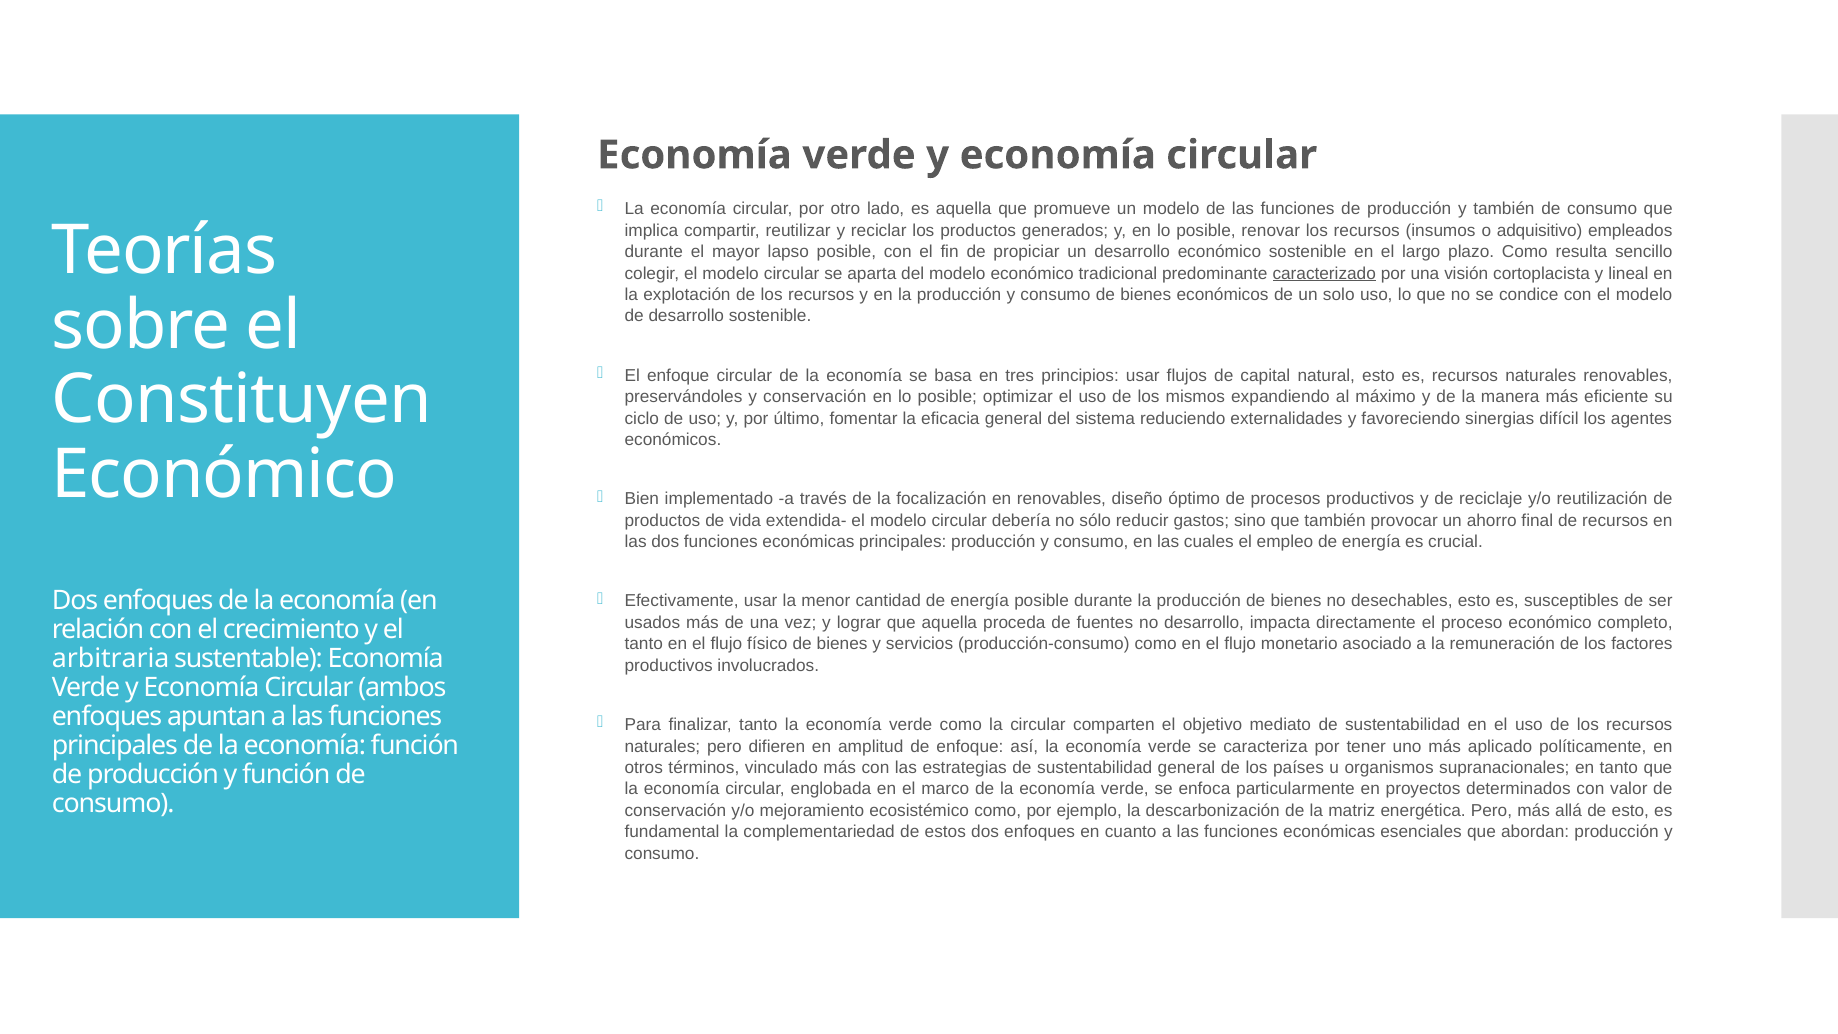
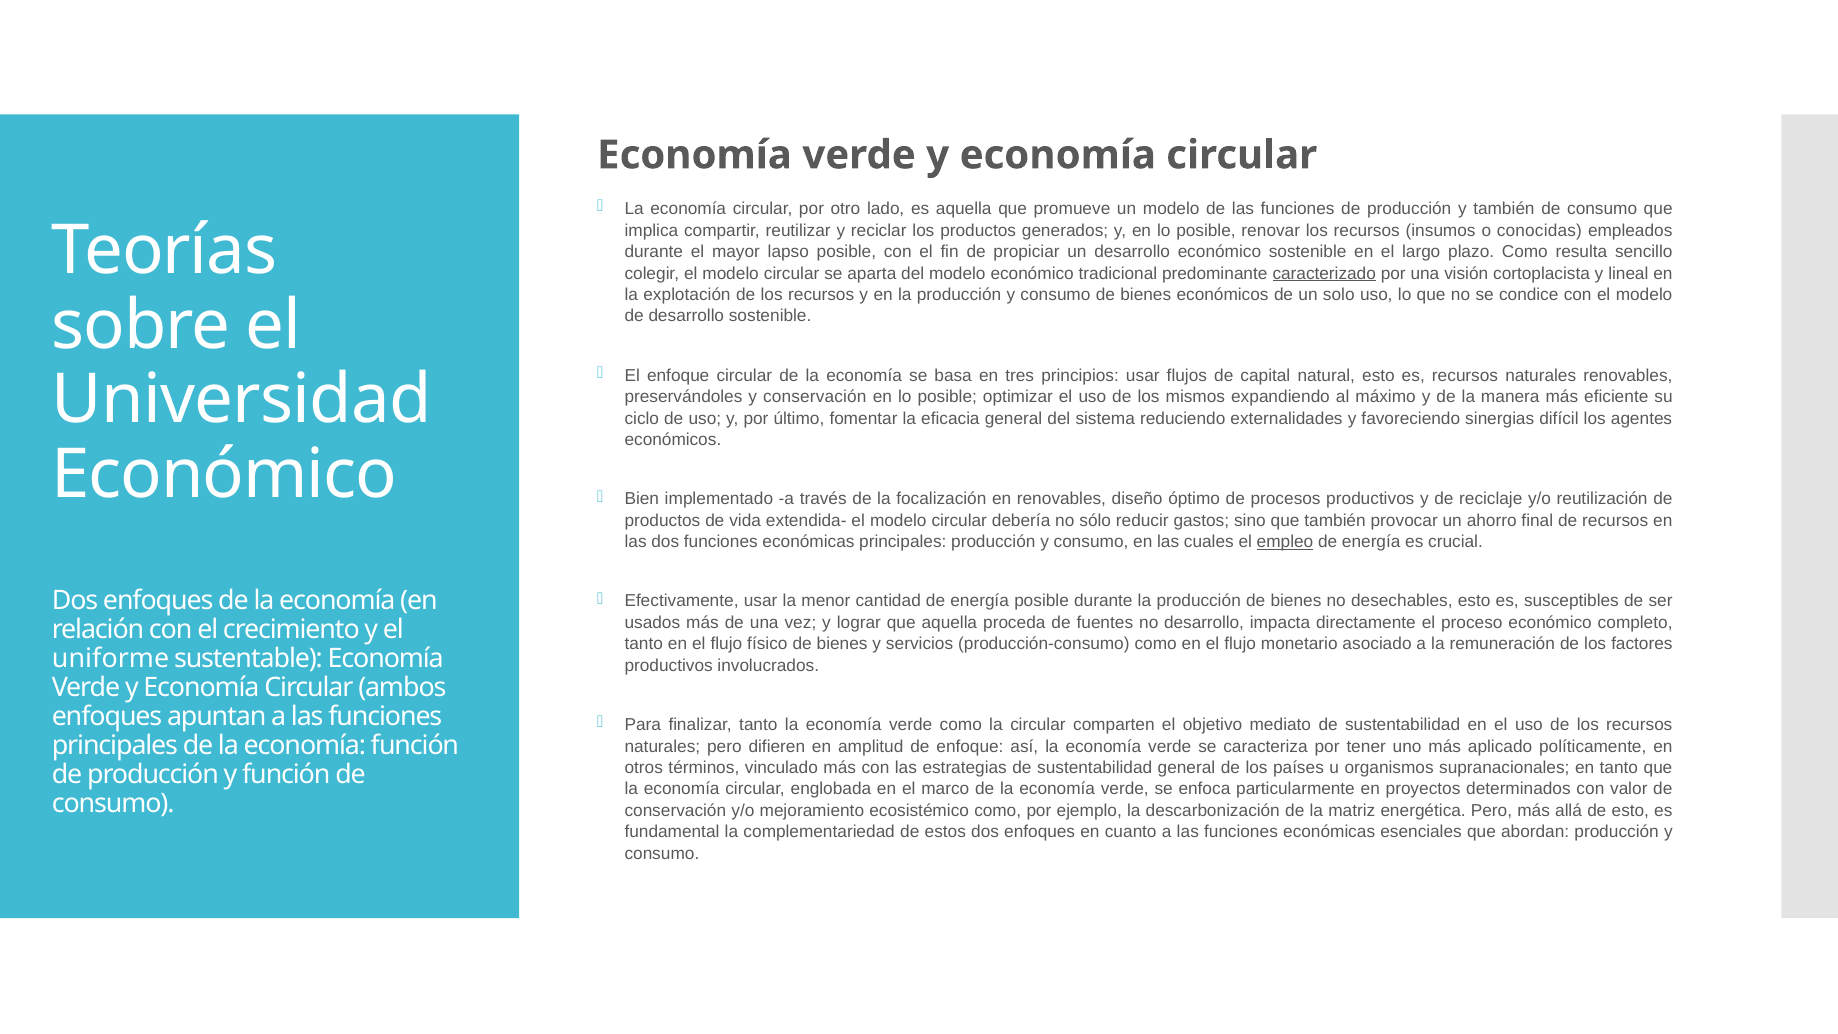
adquisitivo: adquisitivo -> conocidas (1539, 230)
Constituyen: Constituyen -> Universidad (242, 400)
empleo underline: none -> present (1285, 542)
arbitraria: arbitraria -> uniforme (111, 659)
